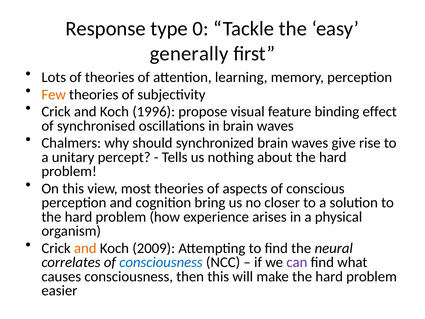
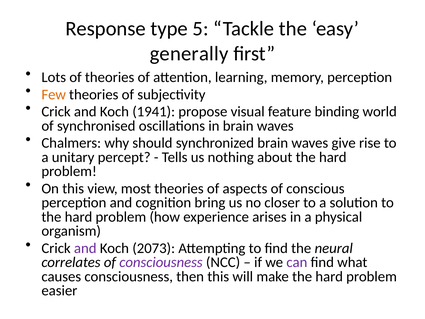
0: 0 -> 5 (201, 29)
1996: 1996 -> 1941 (154, 112)
effect: effect -> world (380, 112)
and colour: orange -> purple (85, 248)
2009: 2009 -> 2073 (154, 248)
consciousness colour: blue -> purple (161, 262)
